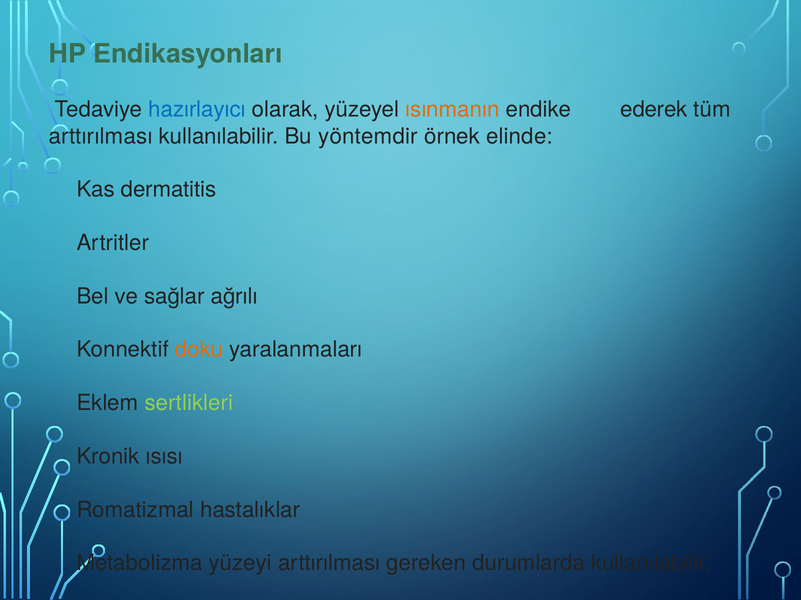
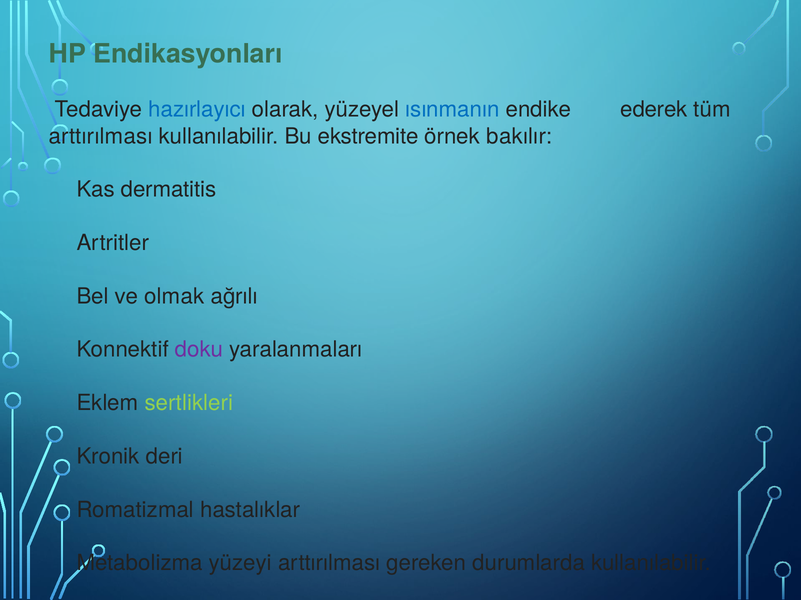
ısınmanın colour: orange -> blue (452, 110)
yöntemdir: yöntemdir -> ekstremite (368, 136)
elinde: elinde -> bakılır (519, 136)
sağlar: sağlar -> olmak (174, 297)
doku colour: orange -> purple (199, 350)
ısısı: ısısı -> deri (164, 457)
